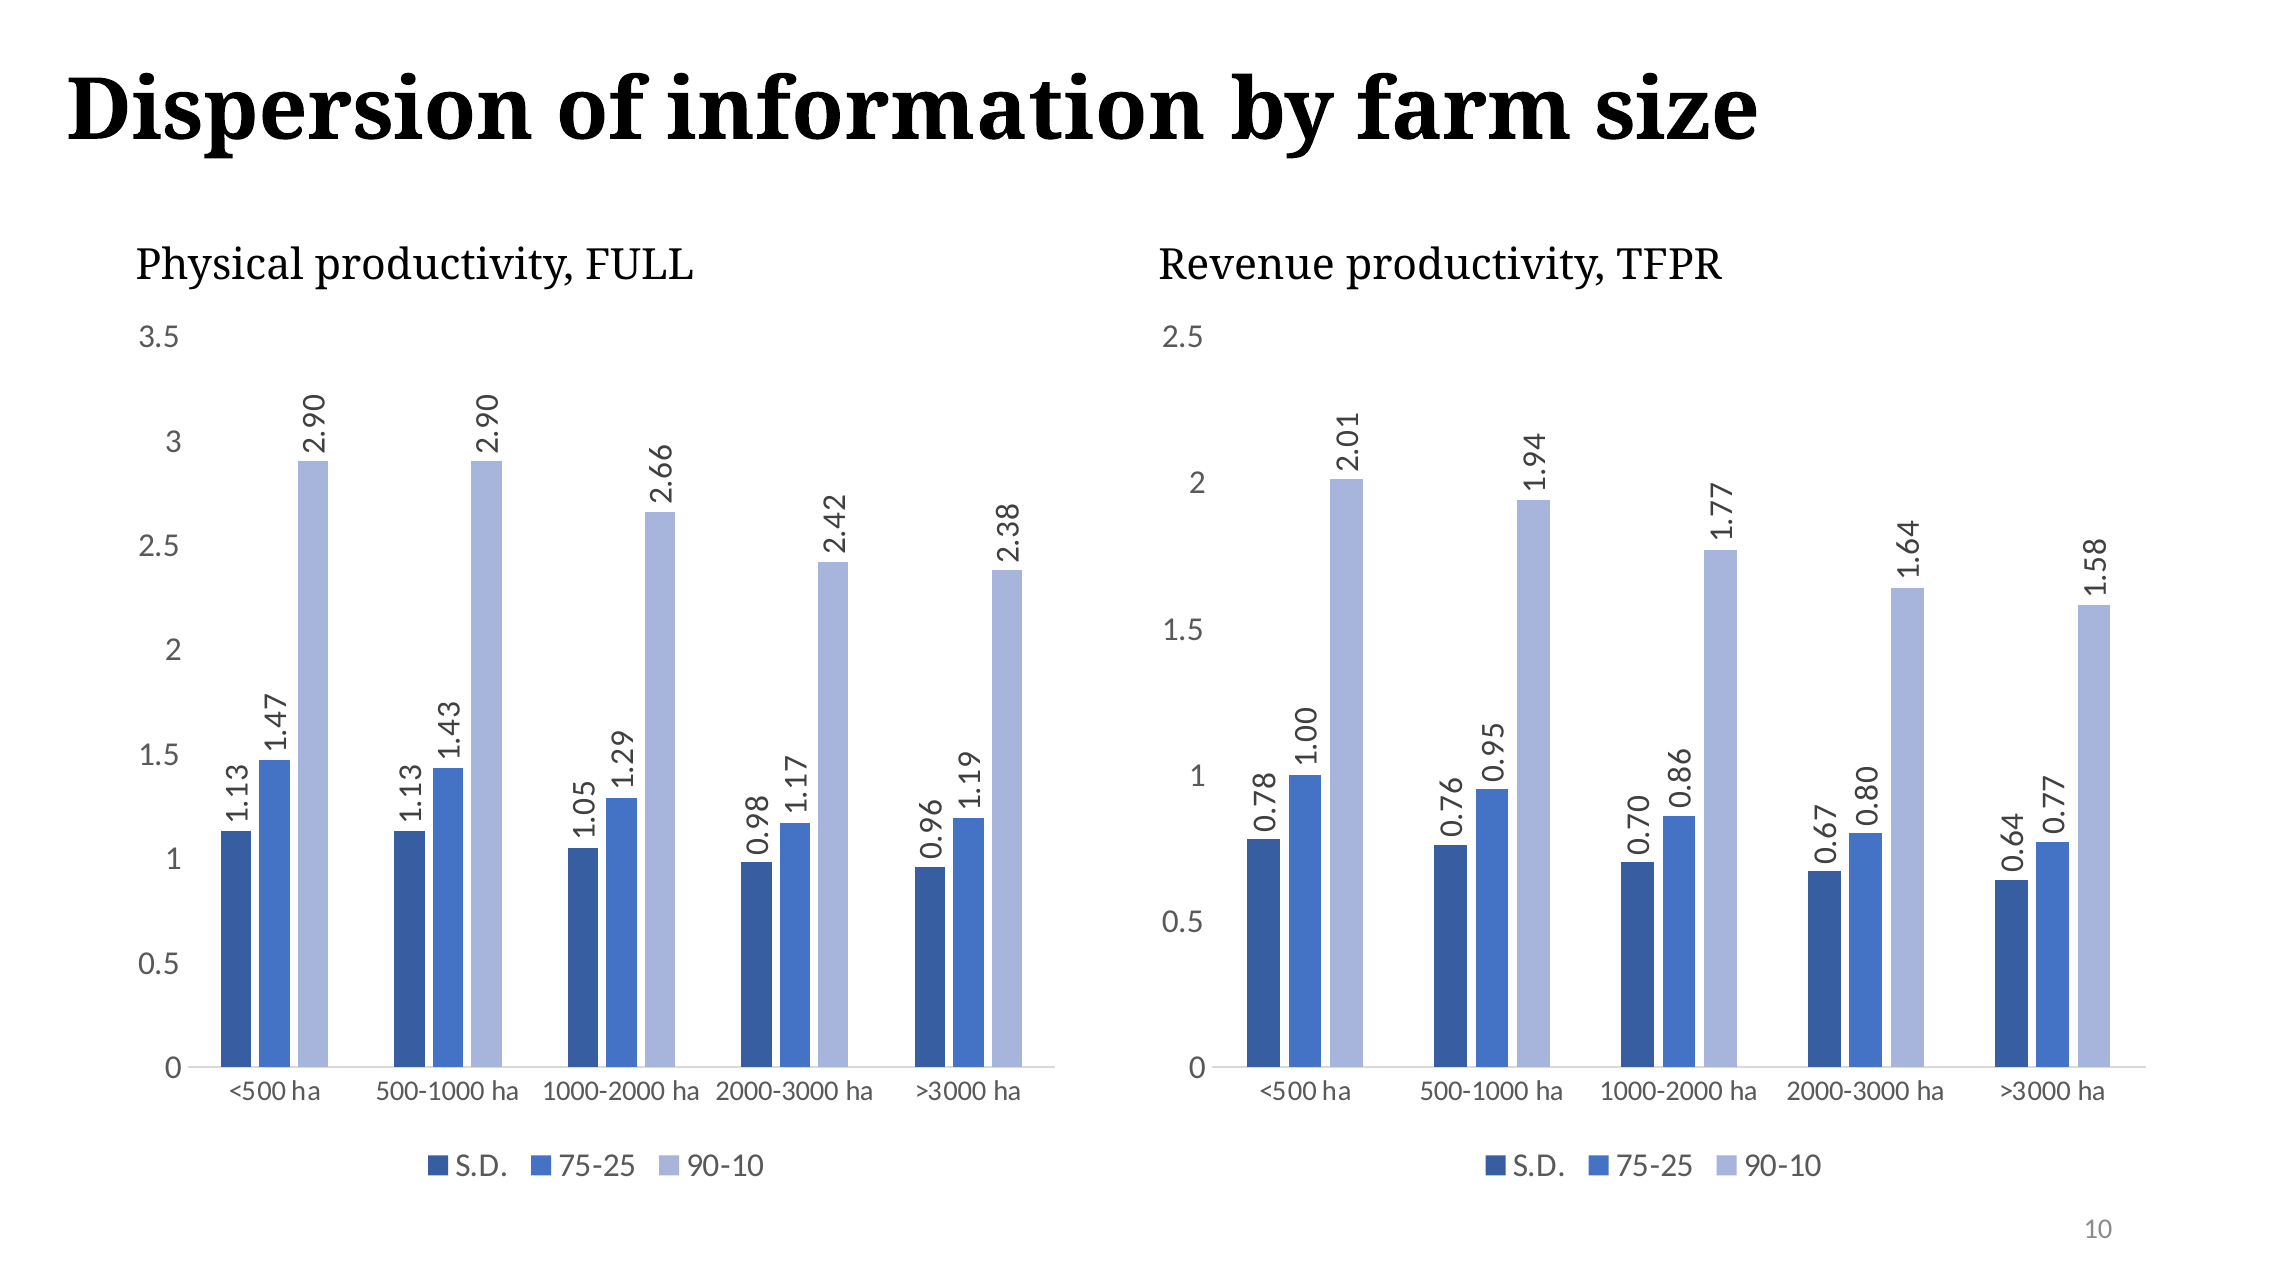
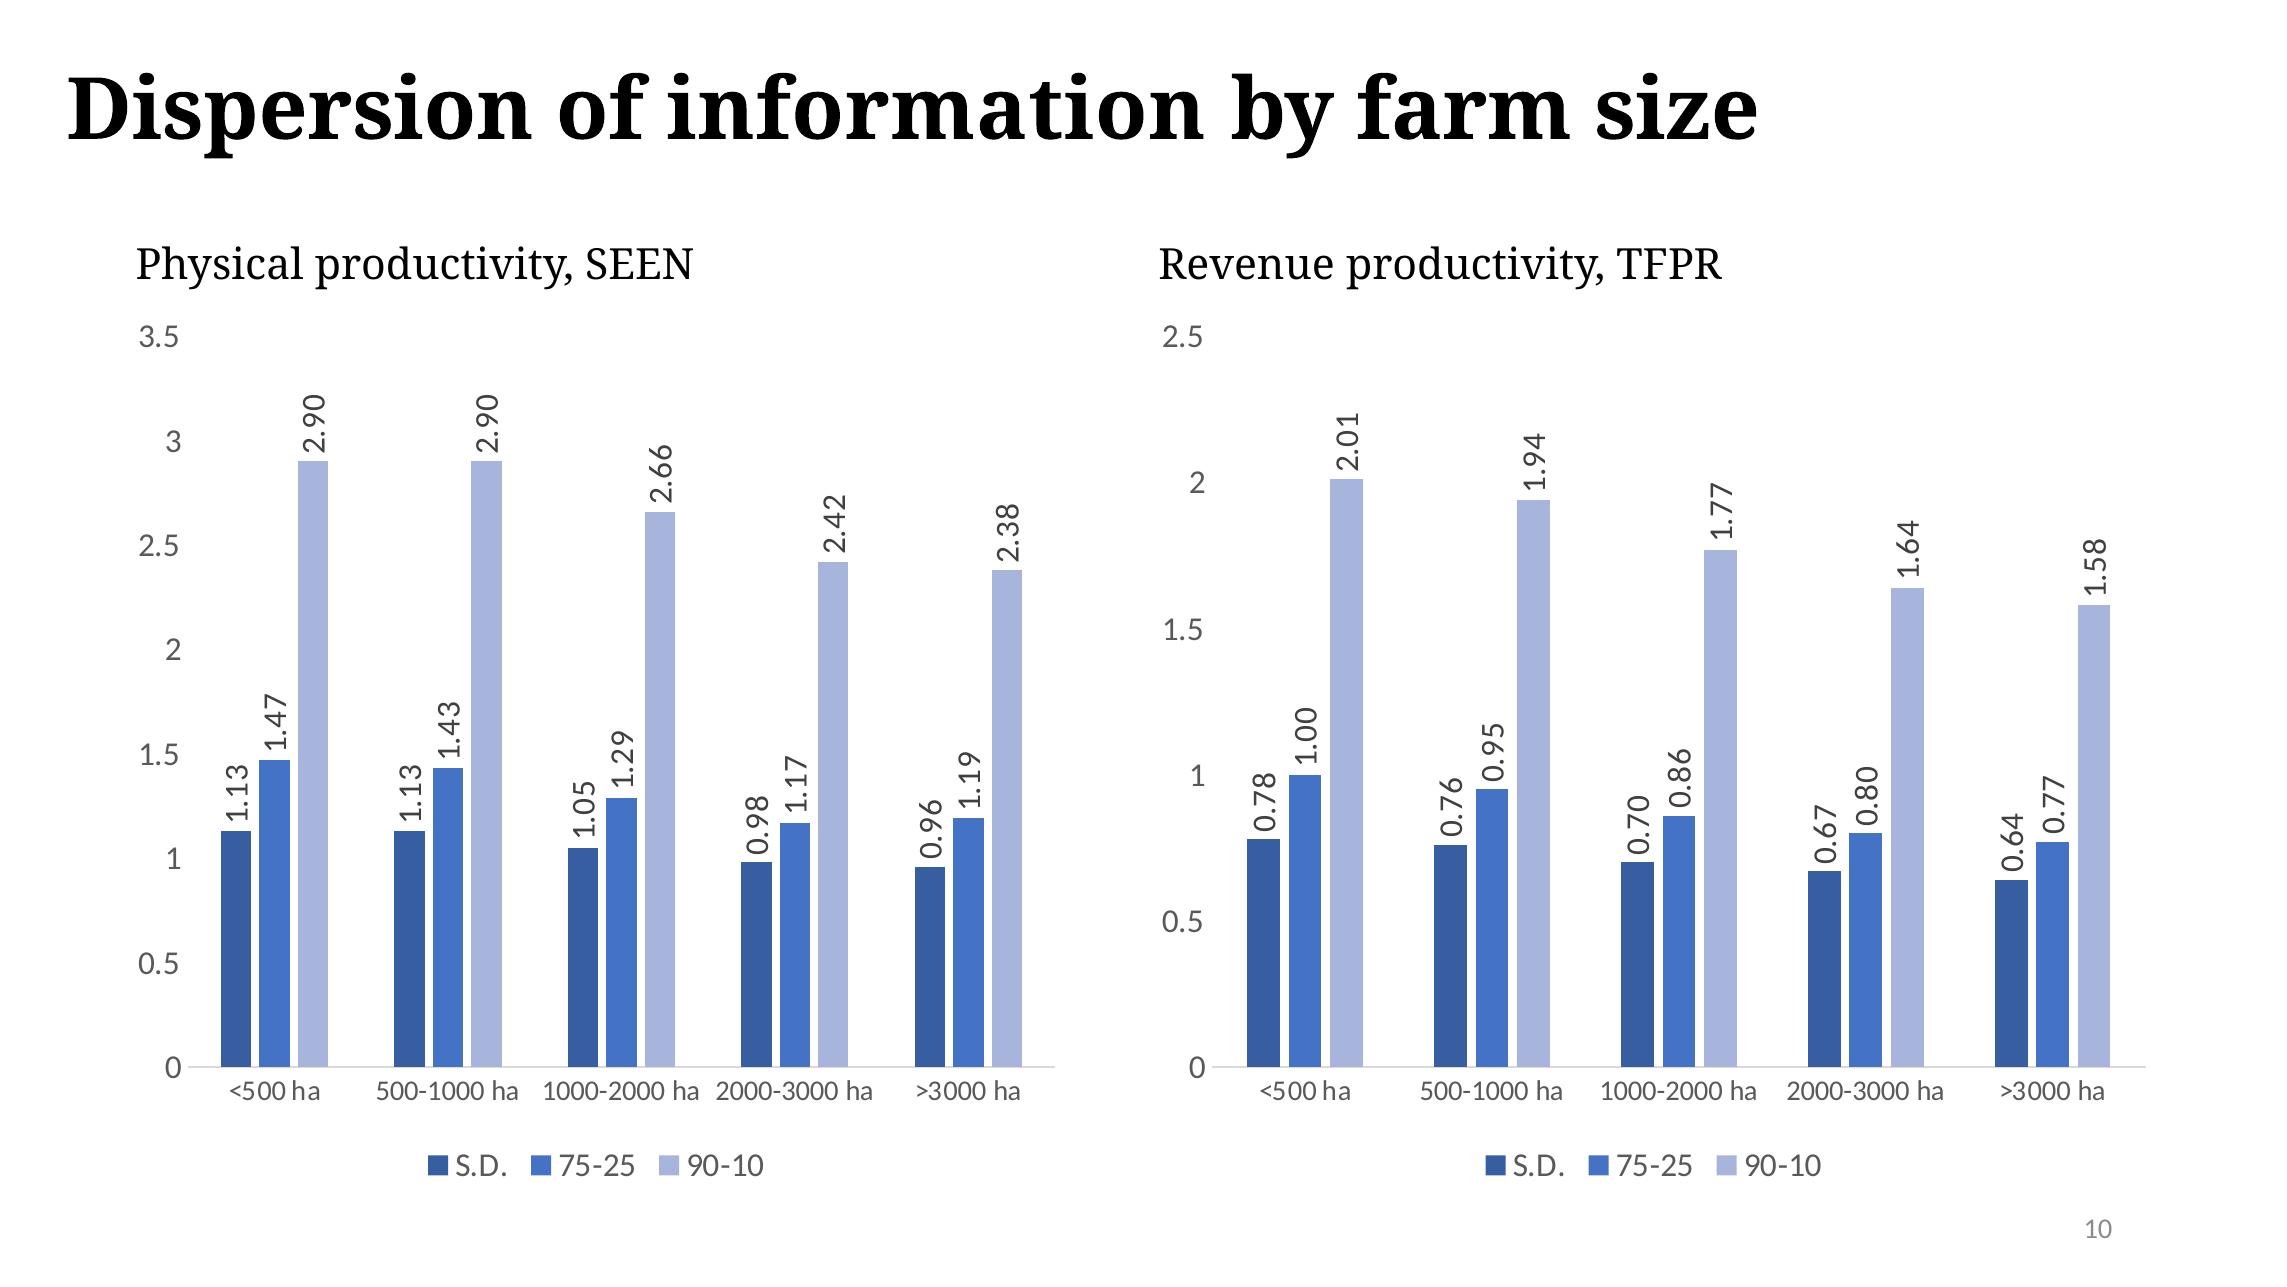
FULL: FULL -> SEEN (640, 265)
